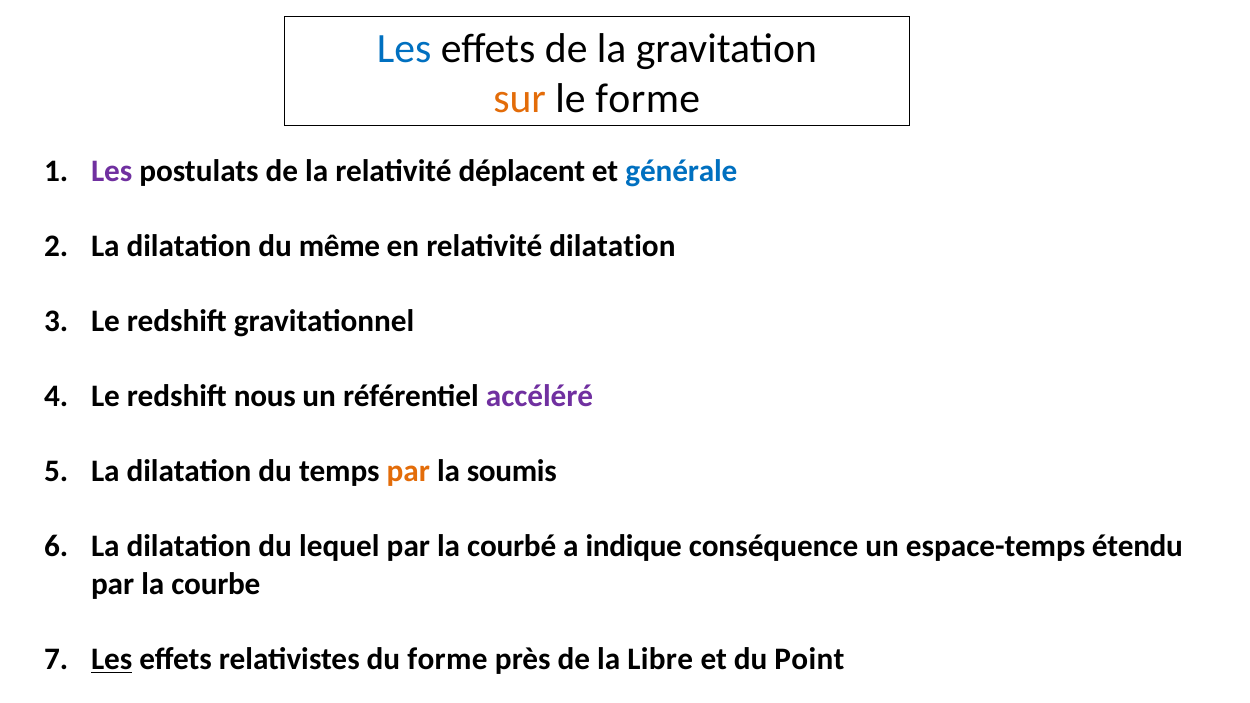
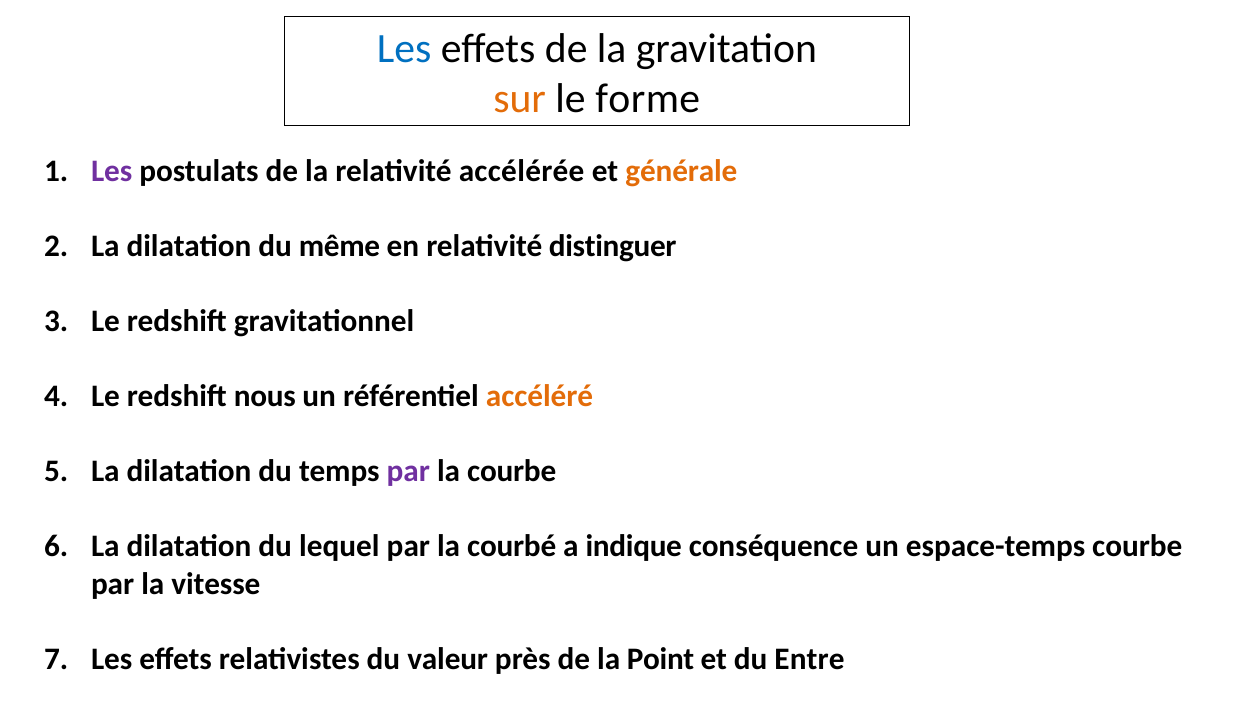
déplacent: déplacent -> accélérée (522, 172)
générale colour: blue -> orange (681, 172)
relativité dilatation: dilatation -> distinguer (613, 247)
accéléré colour: purple -> orange (540, 397)
par colour: orange -> purple (408, 472)
la soumis: soumis -> courbe (512, 472)
espace-temps étendu: étendu -> courbe (1137, 547)
courbe: courbe -> vitesse (216, 584)
Les underline: present -> none (112, 659)
du forme: forme -> valeur (448, 659)
Libre: Libre -> Point (661, 659)
Point: Point -> Entre (810, 659)
